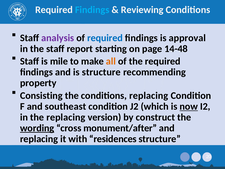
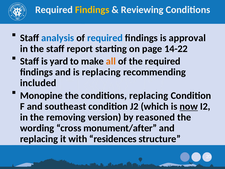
Findings colour: light blue -> yellow (92, 10)
analysis colour: purple -> blue (58, 38)
14-48: 14-48 -> 14-22 (176, 49)
mile: mile -> yard (59, 61)
is structure: structure -> replacing (101, 72)
property: property -> included (38, 83)
Consisting: Consisting -> Monopine (41, 95)
the replacing: replacing -> removing (66, 117)
construct: construct -> reasoned (155, 117)
wording underline: present -> none (37, 128)
